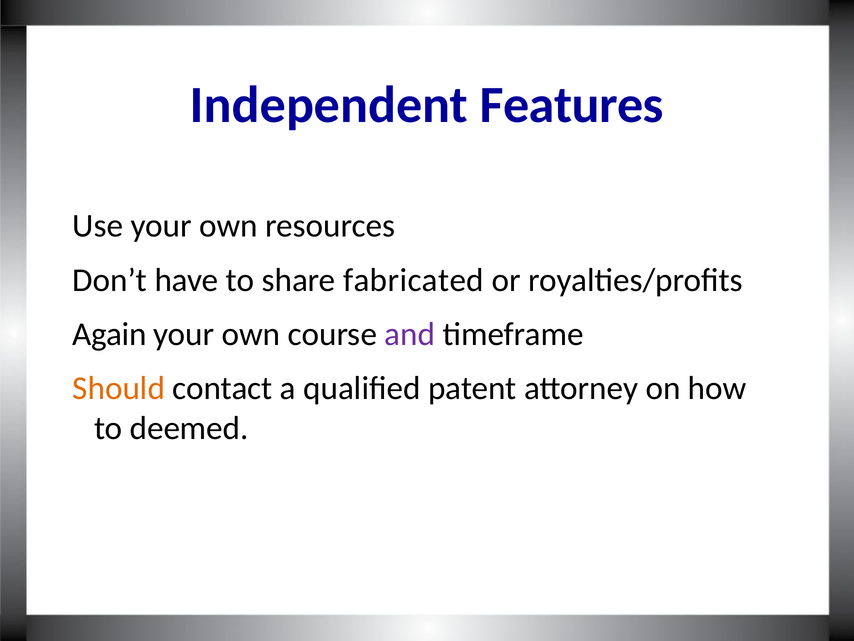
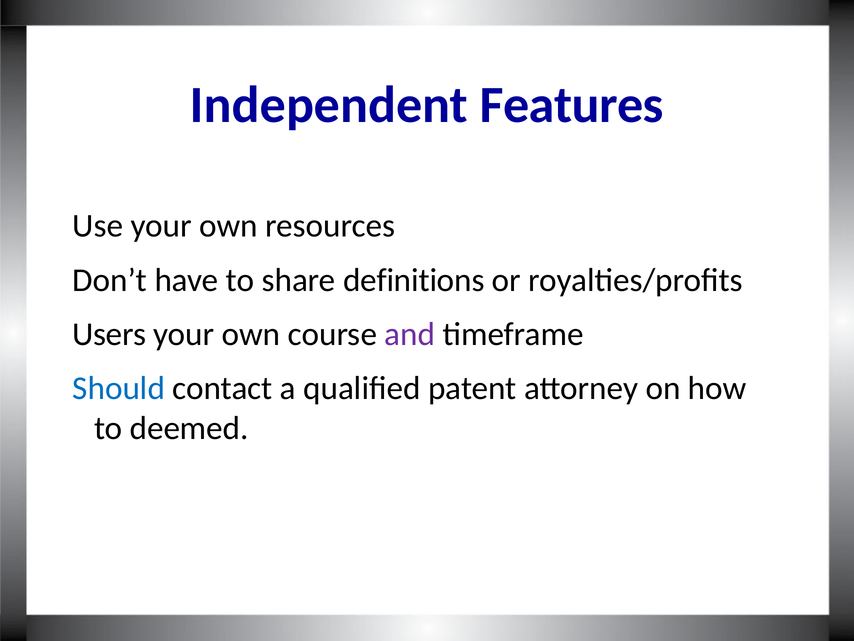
fabricated: fabricated -> definitions (414, 280)
Again: Again -> Users (109, 334)
Should colour: orange -> blue (119, 388)
